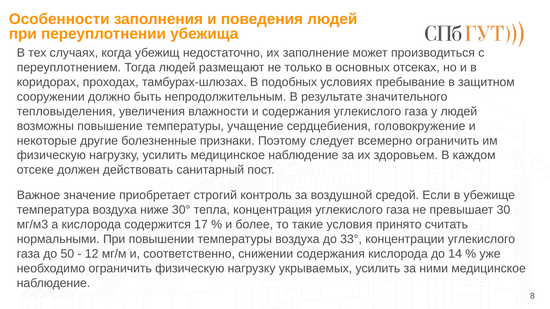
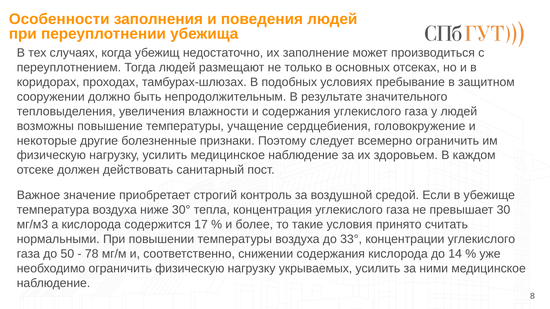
12: 12 -> 78 (92, 254)
